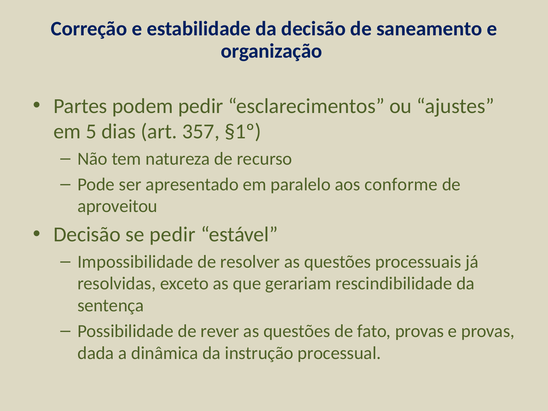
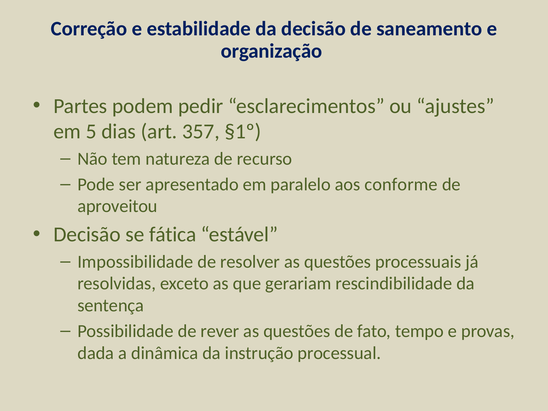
se pedir: pedir -> fática (173, 234)
fato provas: provas -> tempo (419, 331)
